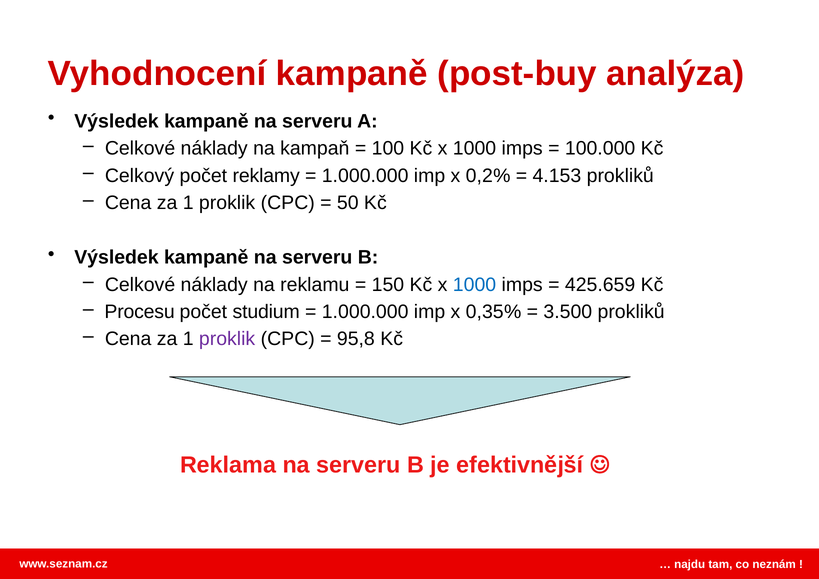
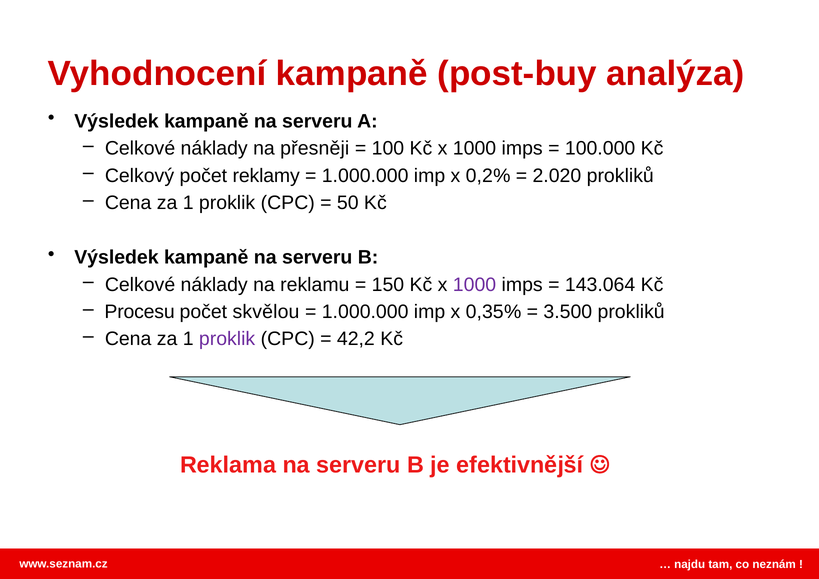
kampaň: kampaň -> přesněji (315, 148)
4.153: 4.153 -> 2.020 (557, 176)
1000 colour: blue -> purple (475, 285)
425.659: 425.659 -> 143.064 (600, 285)
studium: studium -> skvělou (266, 312)
95,8: 95,8 -> 42,2 (356, 339)
